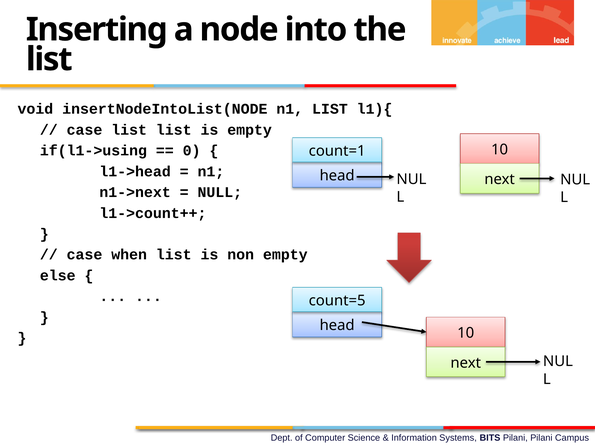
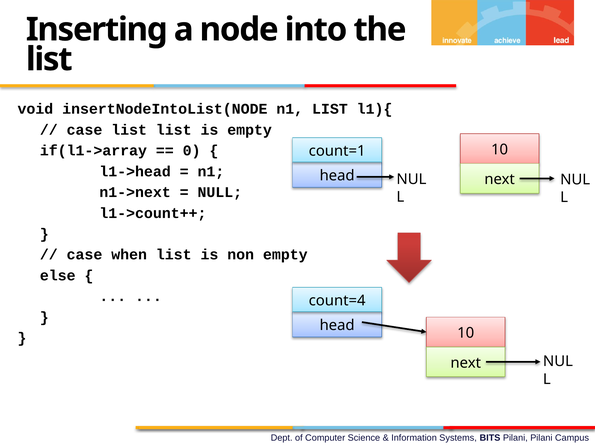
if(l1->using: if(l1->using -> if(l1->array (93, 151)
count=5: count=5 -> count=4 (337, 301)
